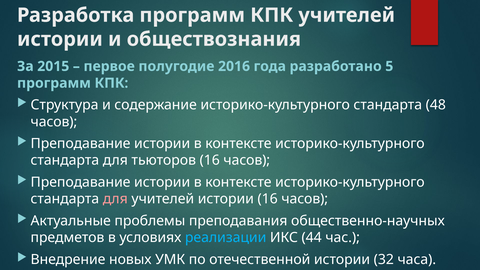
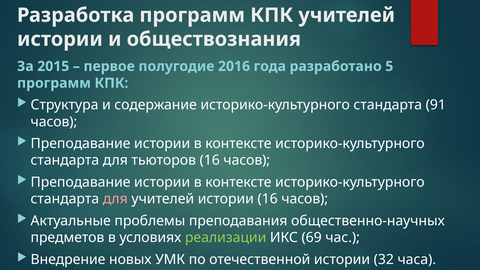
48: 48 -> 91 (436, 105)
реализации colour: light blue -> light green (226, 238)
44: 44 -> 69 (312, 238)
